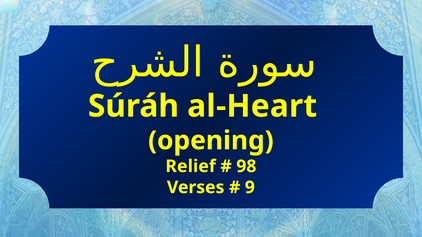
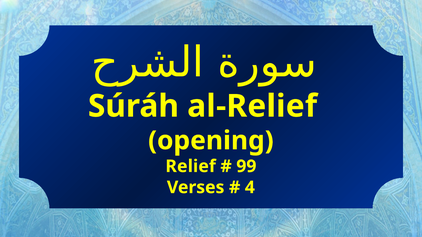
al-Heart: al-Heart -> al-Relief (252, 106)
98: 98 -> 99 (246, 167)
9: 9 -> 4 (250, 188)
